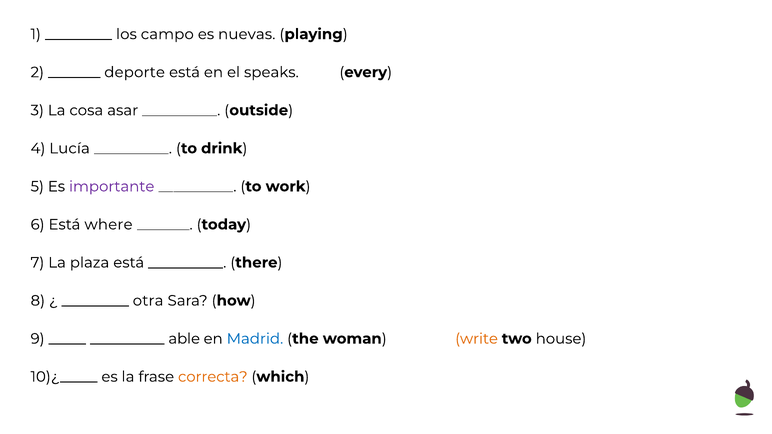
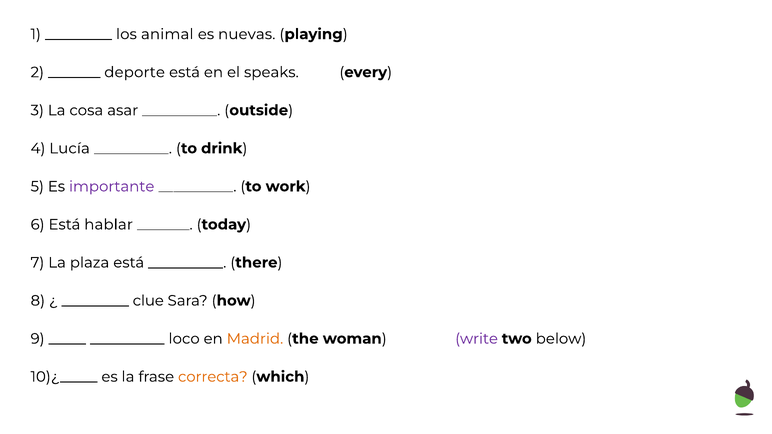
campo: campo -> animal (167, 34)
where: where -> hablar (109, 225)
otra: otra -> clue (148, 301)
able: able -> loco (184, 339)
Madrid colour: blue -> orange (255, 339)
write colour: orange -> purple (477, 339)
house: house -> below (561, 339)
